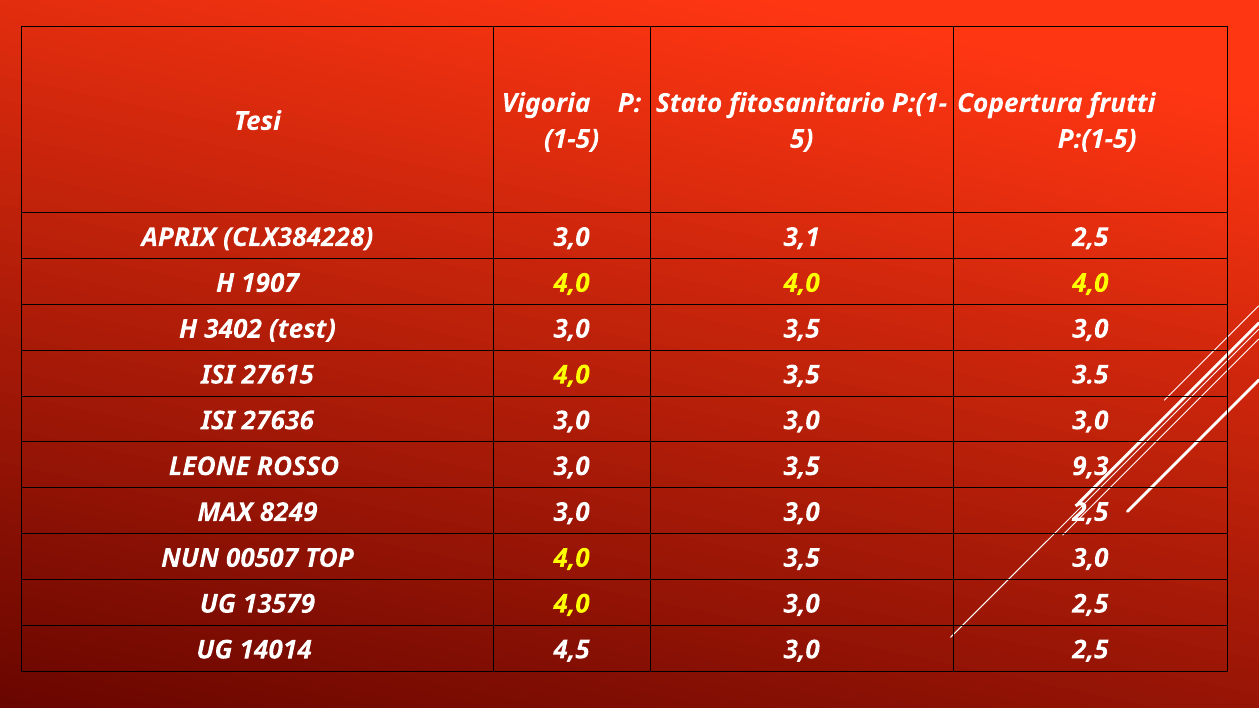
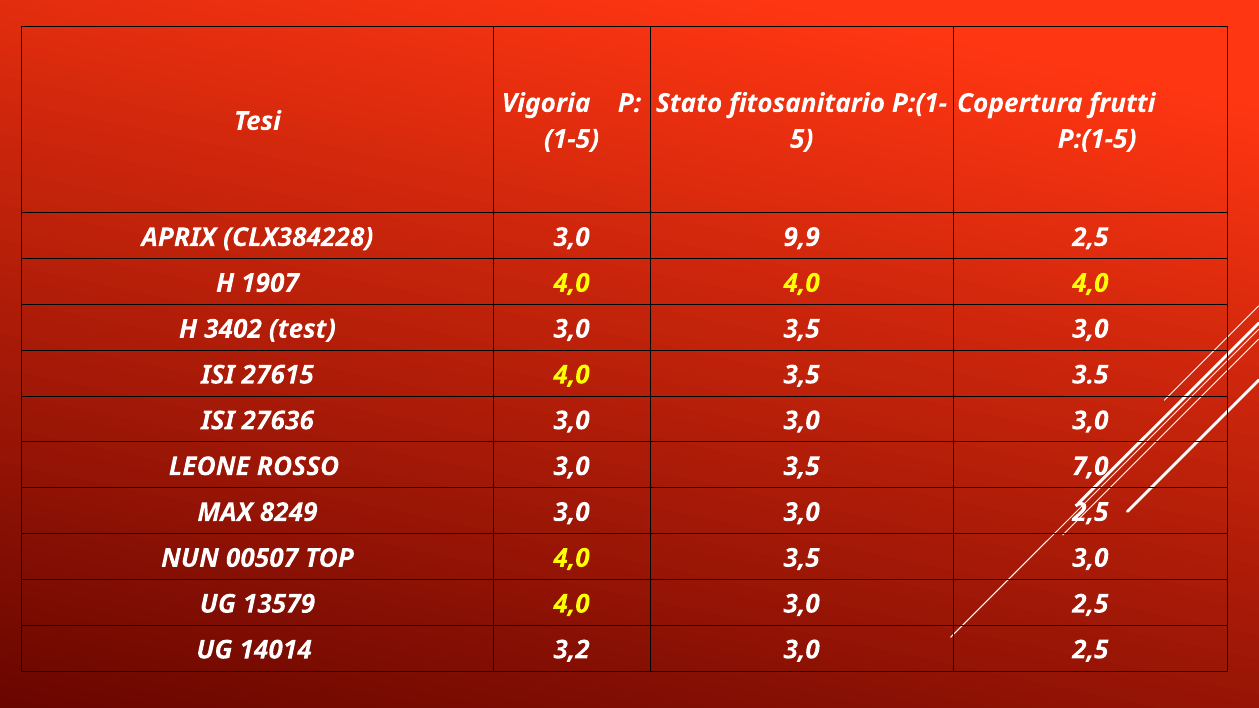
3,1: 3,1 -> 9,9 (802, 237)
9,3: 9,3 -> 7,0 (1090, 467)
4,5: 4,5 -> 3,2 (572, 650)
